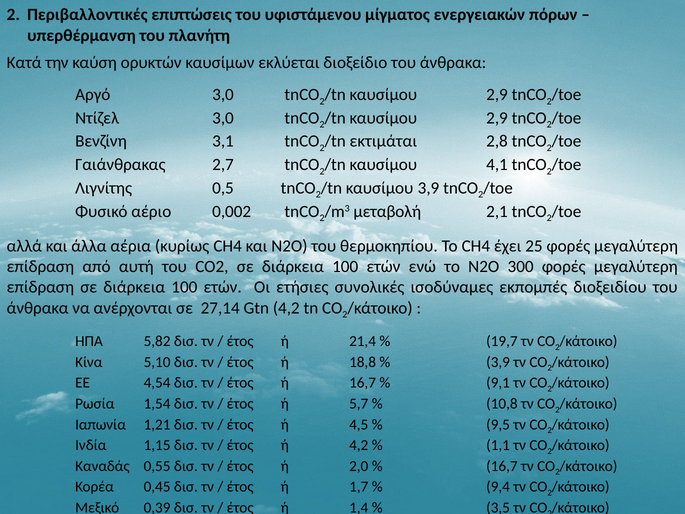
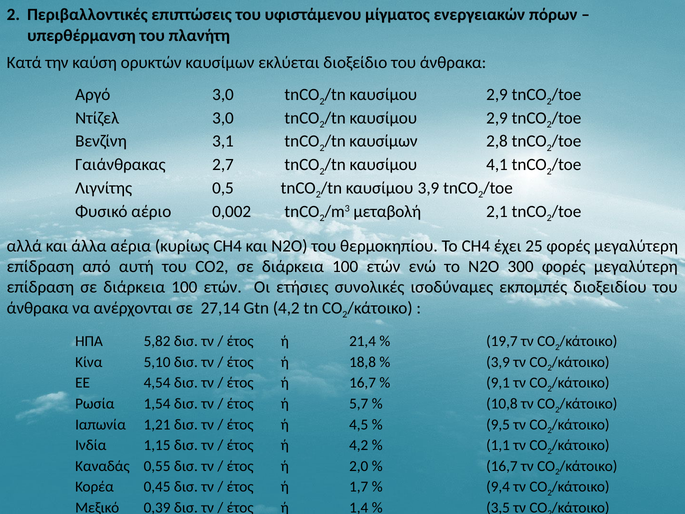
εκτιμάται: εκτιμάται -> καυσίμων (383, 141)
